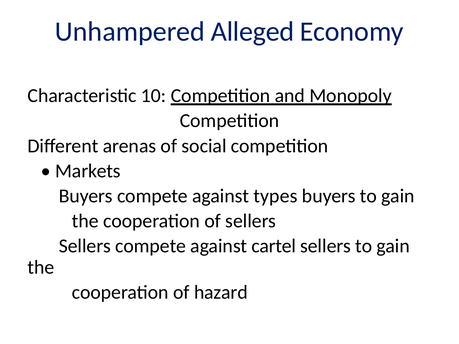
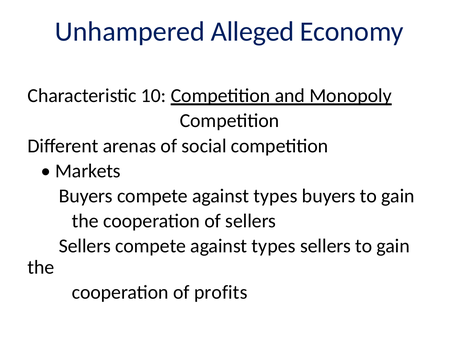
Sellers compete against cartel: cartel -> types (274, 246)
hazard: hazard -> profits (221, 292)
